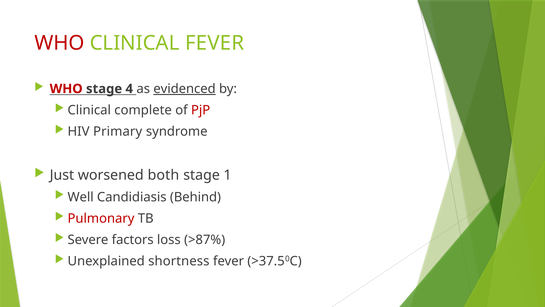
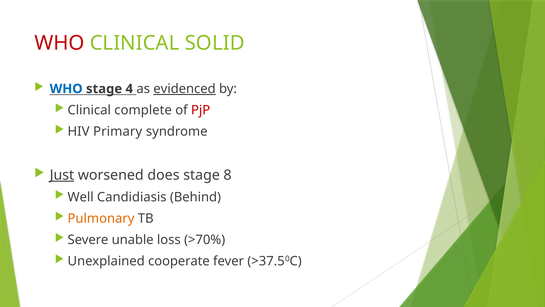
CLINICAL FEVER: FEVER -> SOLID (215, 43)
WHO colour: red -> blue (66, 89)
Just underline: none -> present (62, 175)
both: both -> does (163, 175)
1: 1 -> 8 (228, 175)
Pulmonary colour: red -> orange (101, 218)
factors: factors -> unable (133, 239)
>87%: >87% -> >70% (205, 239)
shortness: shortness -> cooperate (179, 261)
